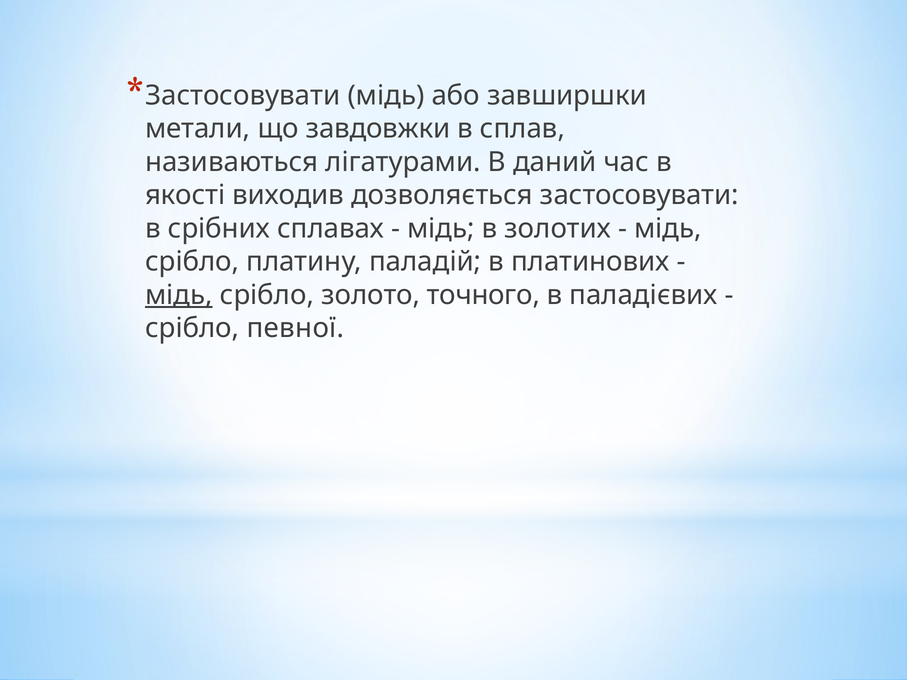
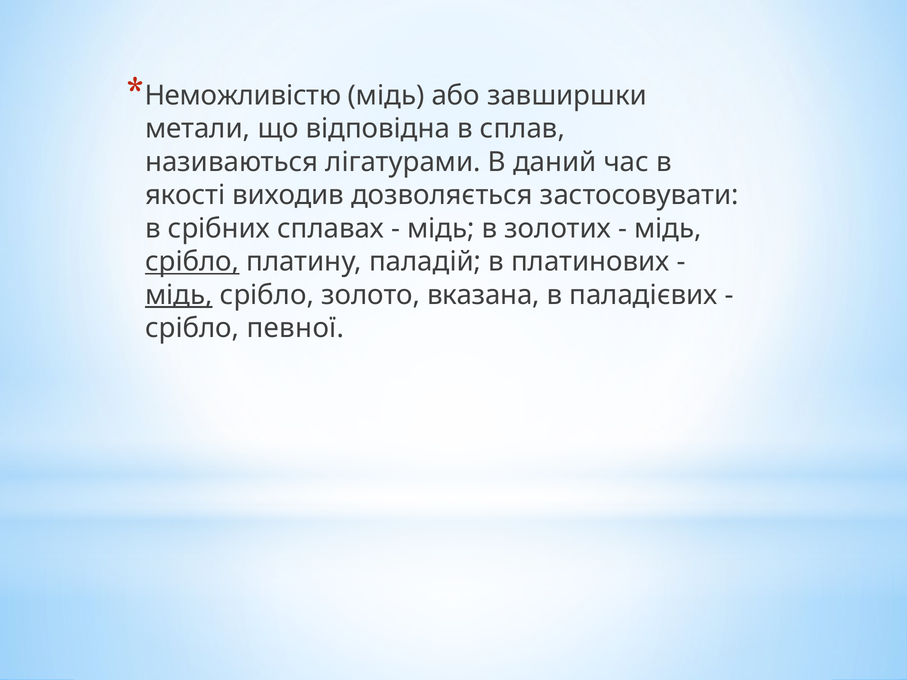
Застосовувати: Застосовувати -> Неможливістю (243, 96)
завдовжки: завдовжки -> відповідна (378, 129)
срібло underline: none -> present (192, 262)
точного: точного -> вказана (483, 295)
